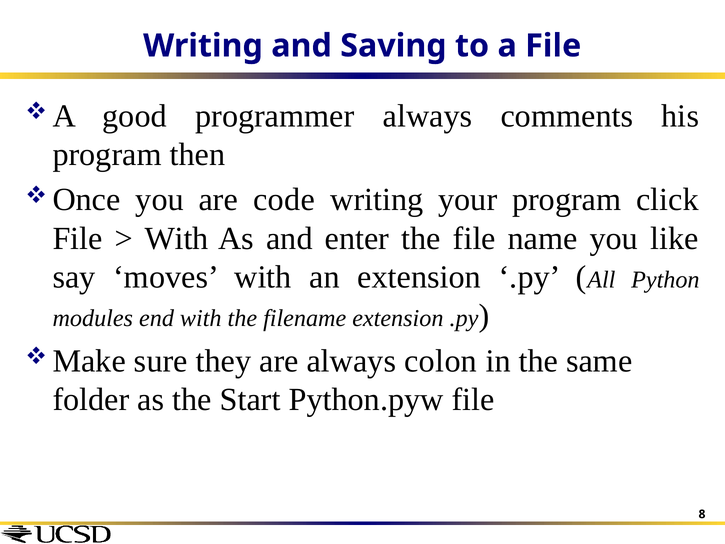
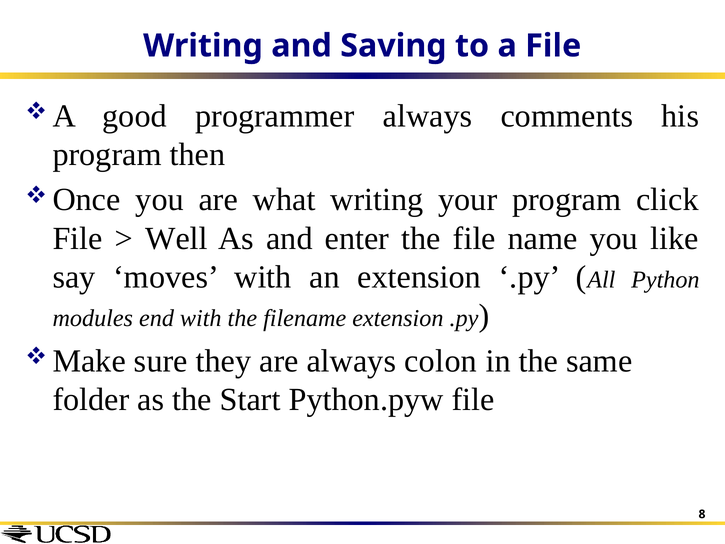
code: code -> what (284, 200)
With: With -> Well (176, 238)
